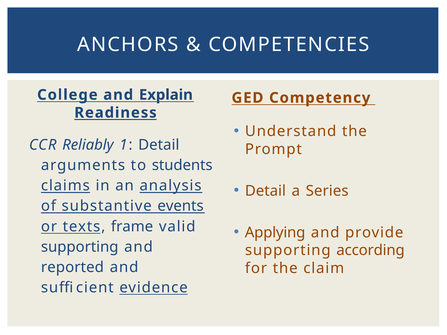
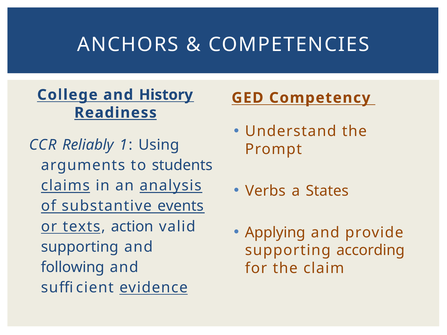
Explain: Explain -> History (166, 95)
1 Detail: Detail -> Using (159, 145)
Detail: Detail -> Verbs (265, 191)
Series: Series -> States (327, 191)
frame: frame -> action (132, 227)
reported: reported -> following (73, 267)
